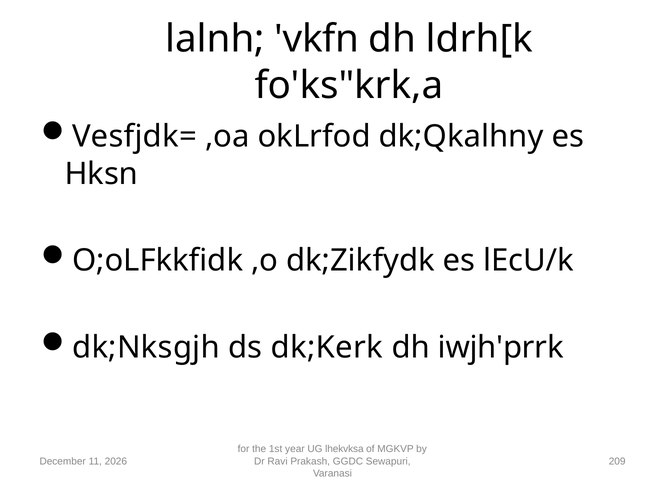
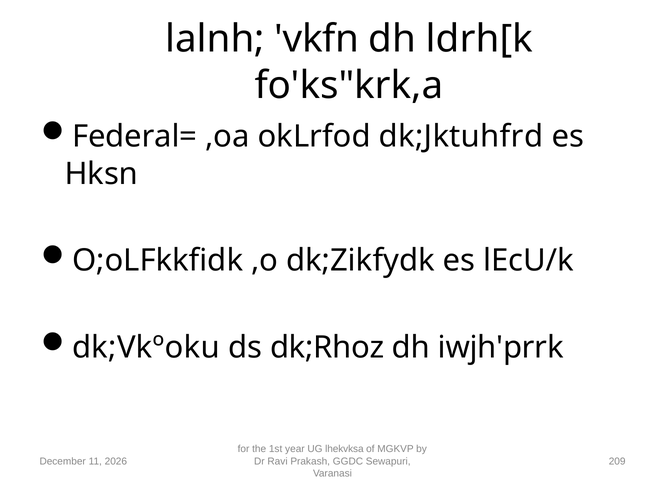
Vesfjdk=: Vesfjdk= -> Federal= (135, 137)
dk;Qkalhny: dk;Qkalhny -> dk;Jktuhfrd (461, 137)
dk;Nksgjh: dk;Nksgjh -> dk;Vkºoku (146, 348)
dk;Kerk: dk;Kerk -> dk;Rhoz (327, 348)
